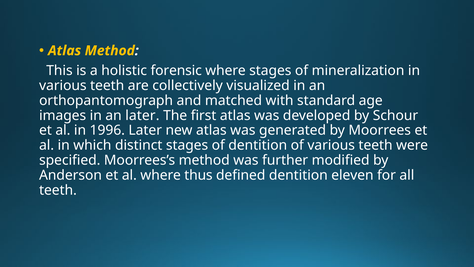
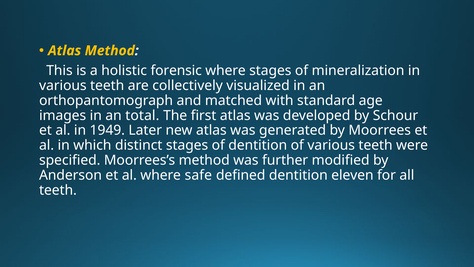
an later: later -> total (142, 115)
1996: 1996 -> 1949 (107, 130)
thus: thus -> safe (198, 175)
